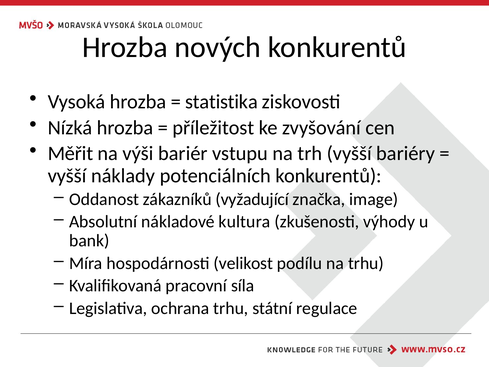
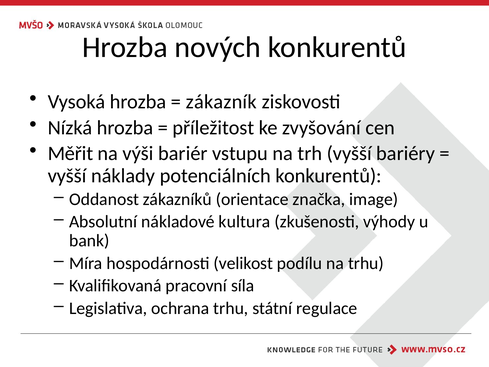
statistika: statistika -> zákazník (221, 102)
vyžadující: vyžadující -> orientace (252, 199)
